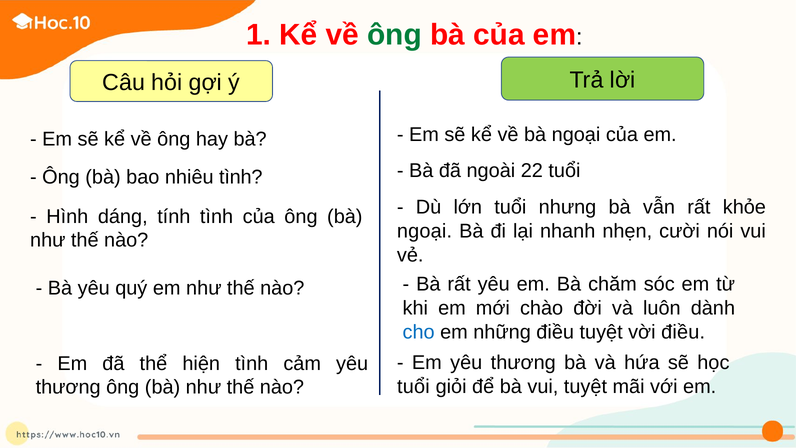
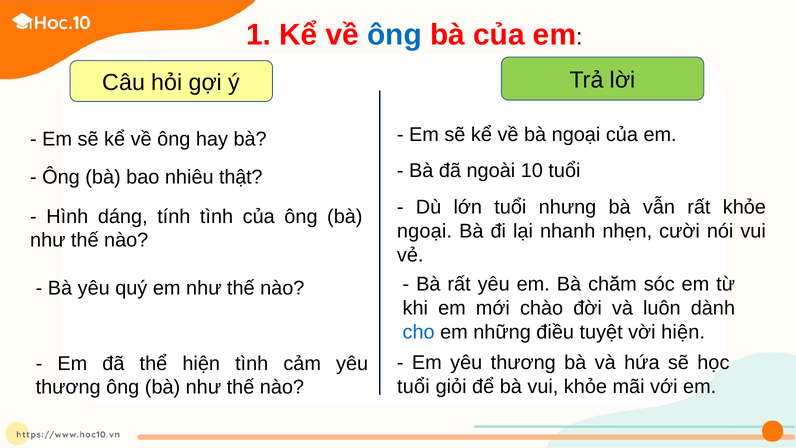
ông colour: green -> blue (395, 35)
22: 22 -> 10 (532, 171)
nhiêu tình: tình -> thật (241, 177)
vời điều: điều -> hiện (683, 332)
vui tuyệt: tuyệt -> khỏe (585, 386)
